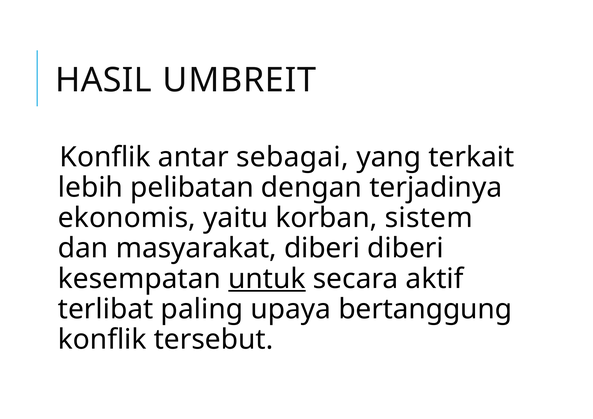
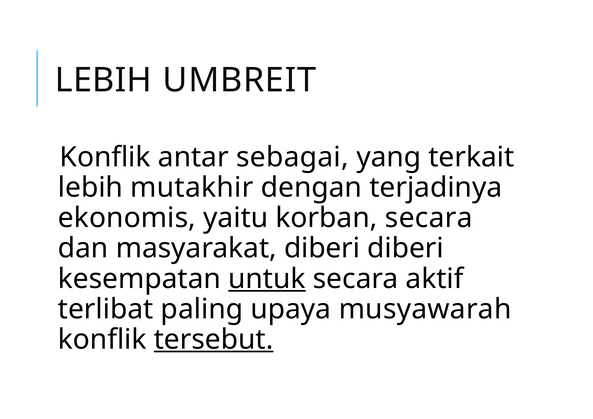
HASIL: HASIL -> LEBIH (103, 80)
pelibatan: pelibatan -> mutakhir (192, 188)
korban sistem: sistem -> secara (429, 218)
bertanggung: bertanggung -> musyawarah (425, 310)
tersebut underline: none -> present (214, 340)
